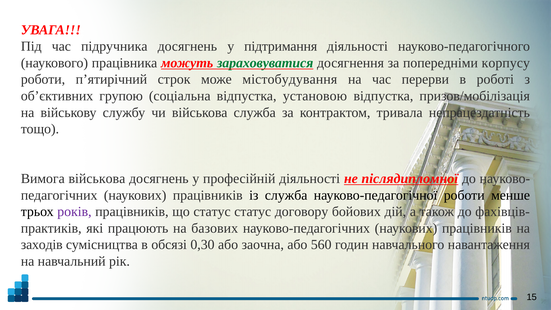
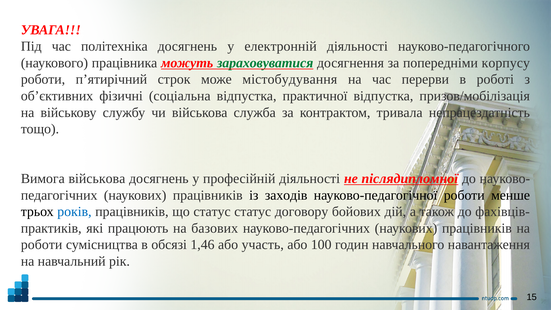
підручника: підручника -> політехніка (114, 46)
підтримання: підтримання -> електронній (281, 46)
групою: групою -> фізичні (121, 96)
установою: установою -> практичної (315, 96)
із служба: служба -> заходів (286, 195)
років colour: purple -> blue (74, 212)
заходів: заходів -> роботи (42, 245)
0,30: 0,30 -> 1,46 (202, 245)
заочна: заочна -> участь (263, 245)
560: 560 -> 100 (321, 245)
